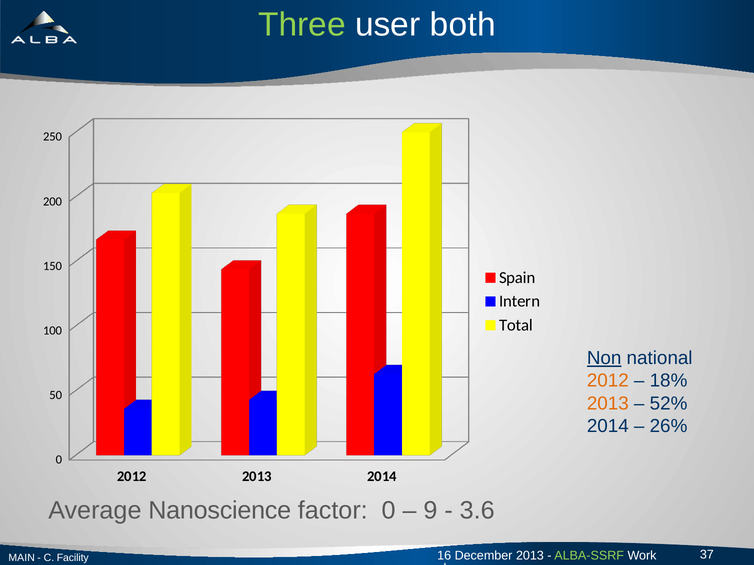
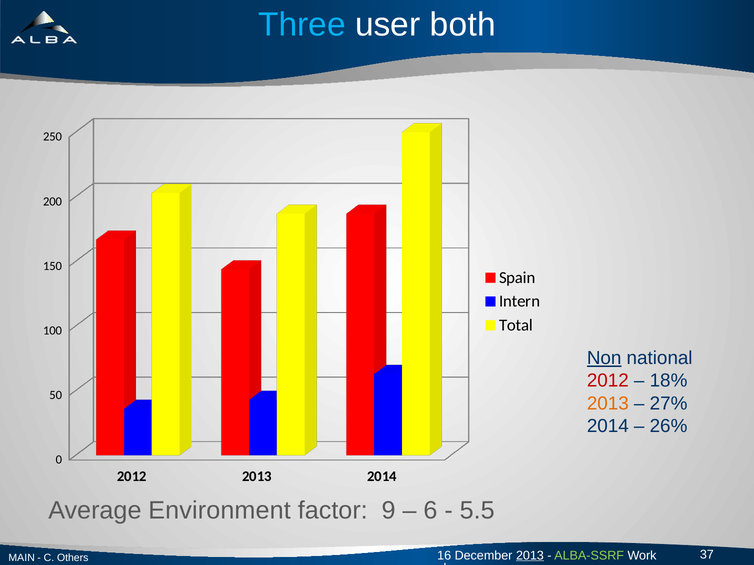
Three colour: light green -> light blue (302, 25)
2012 colour: orange -> red (608, 381)
52%: 52% -> 27% (669, 404)
Nanoscience: Nanoscience -> Environment (220, 511)
factor 0: 0 -> 9 (389, 511)
9: 9 -> 6 (430, 511)
3.6: 3.6 -> 5.5 (477, 511)
2013 underline: none -> present (530, 556)
Facility: Facility -> Others (73, 558)
